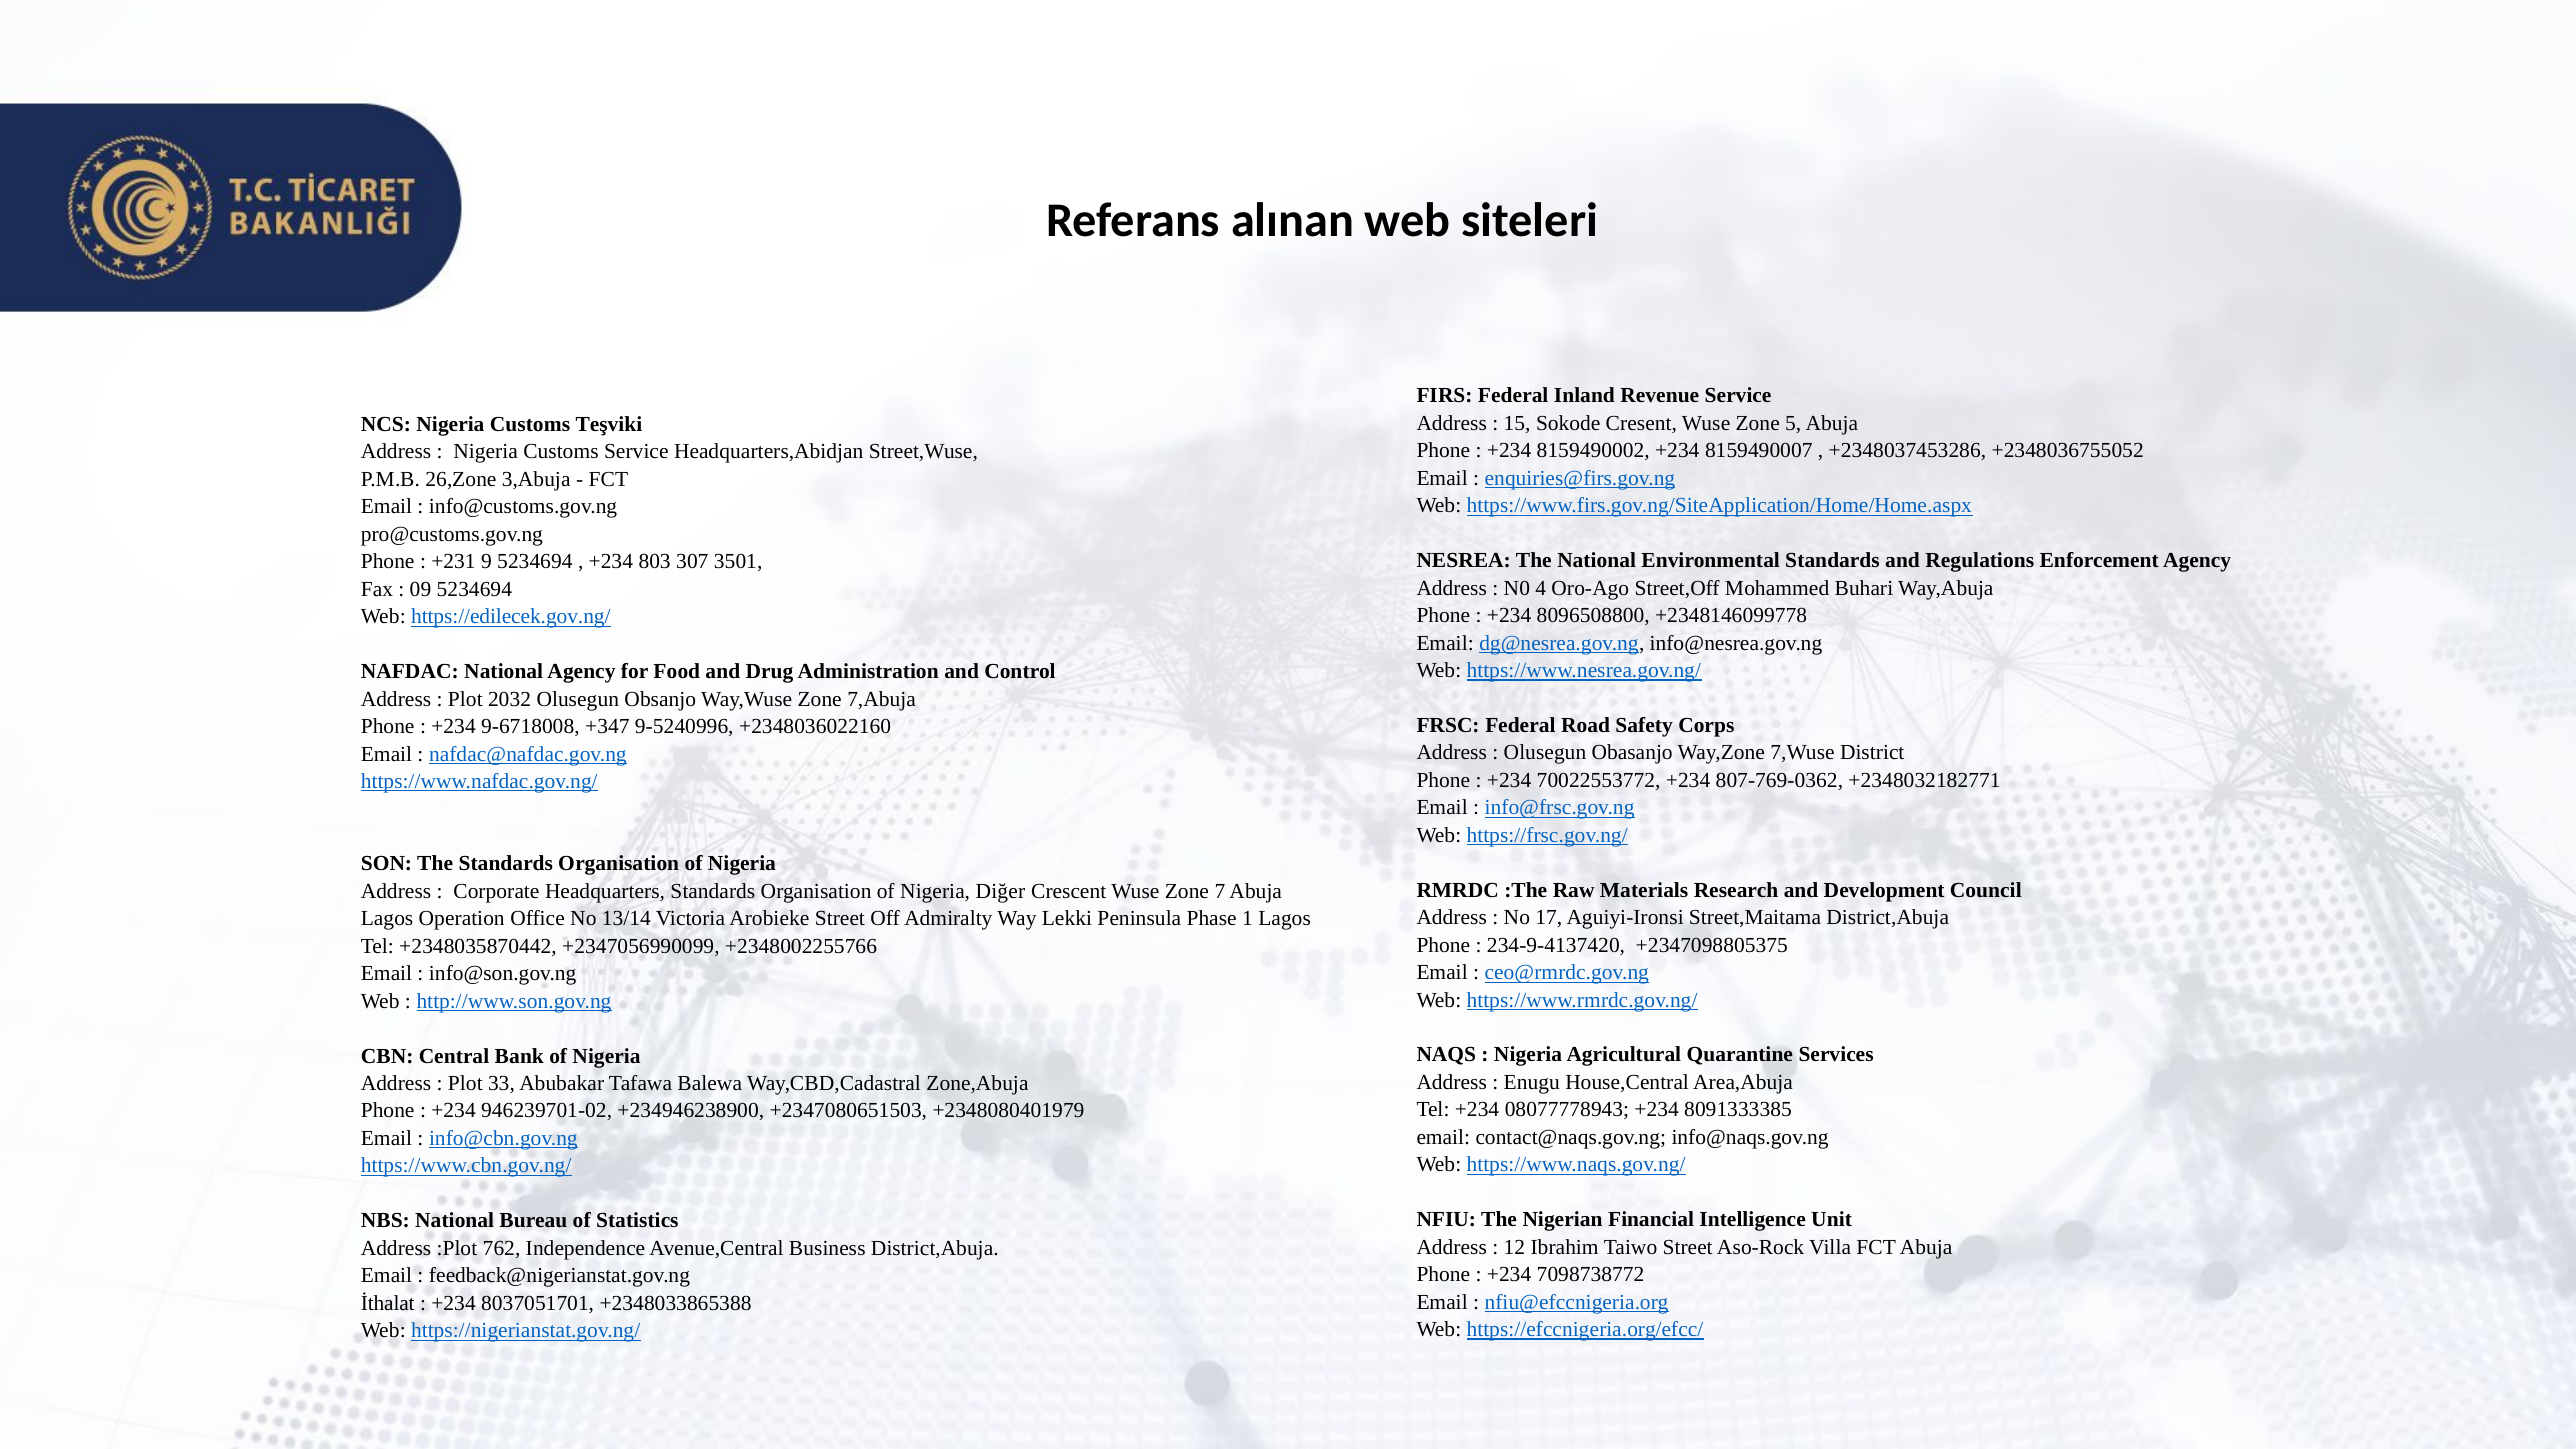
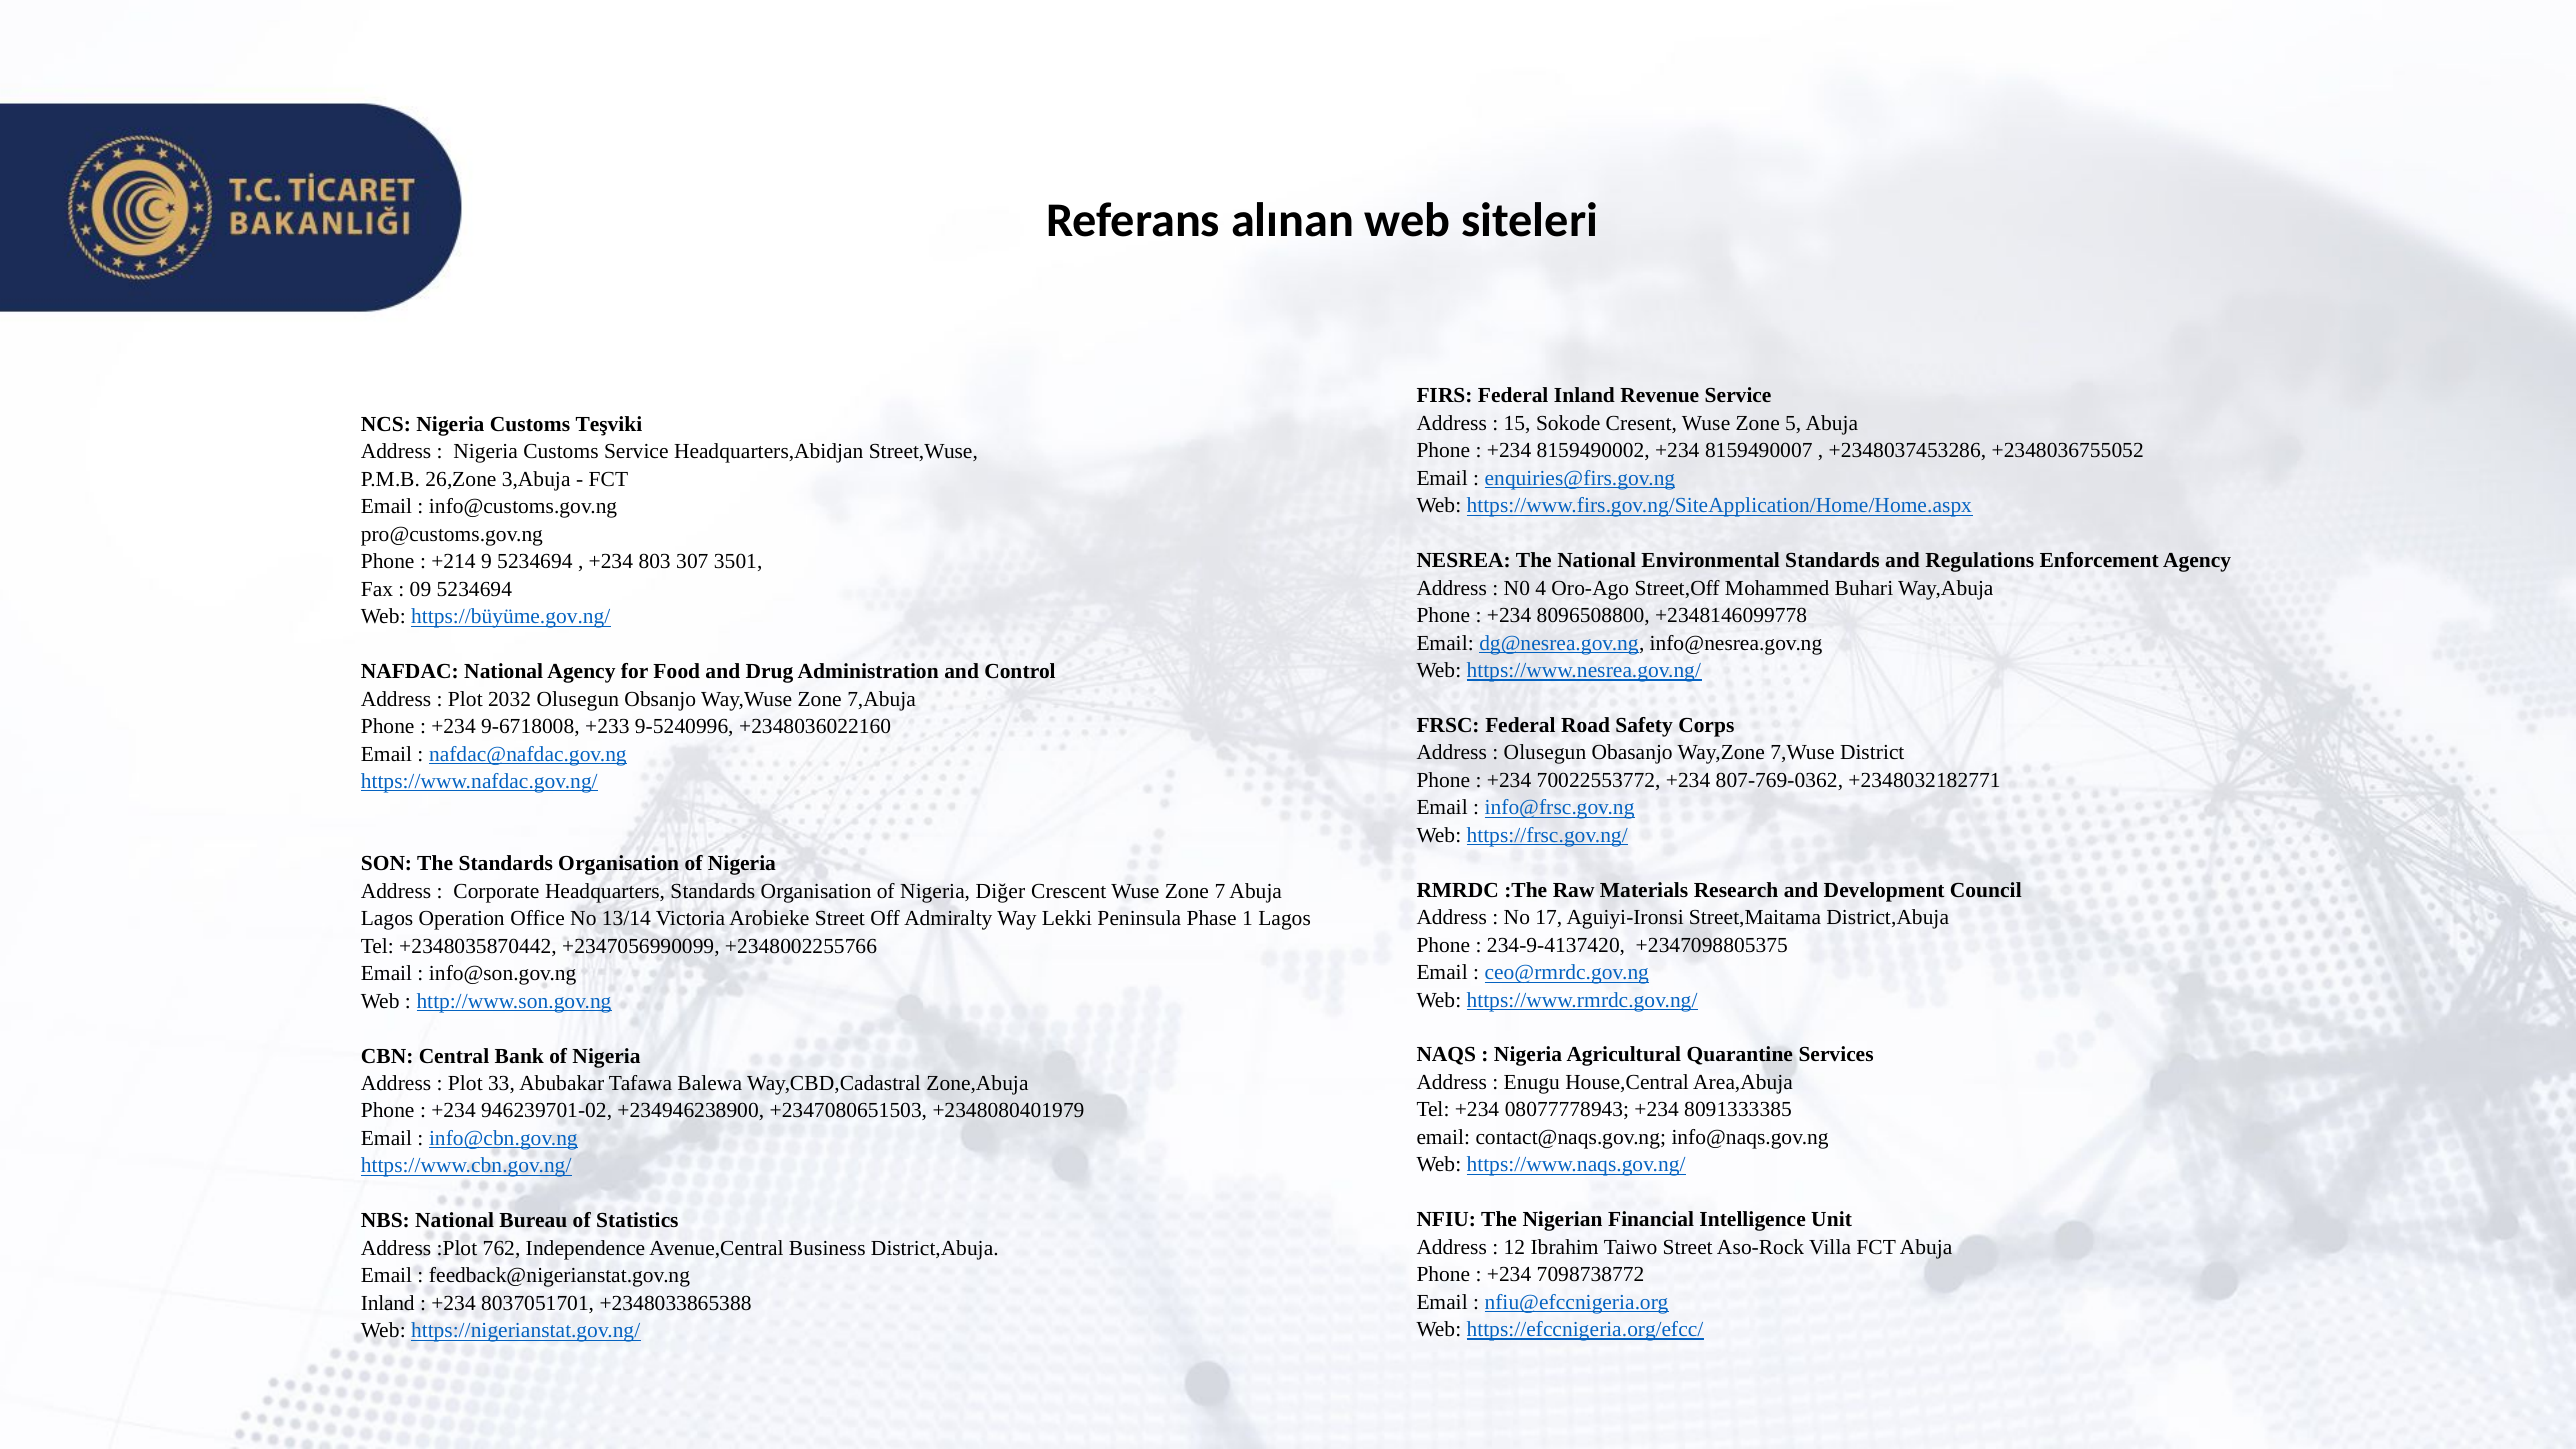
+231: +231 -> +214 (453, 562)
https://edilecek.gov.ng/: https://edilecek.gov.ng/ -> https://büyüme.gov.ng/ (511, 617)
+347: +347 -> +233 (607, 726)
İthalat: İthalat -> Inland (388, 1303)
